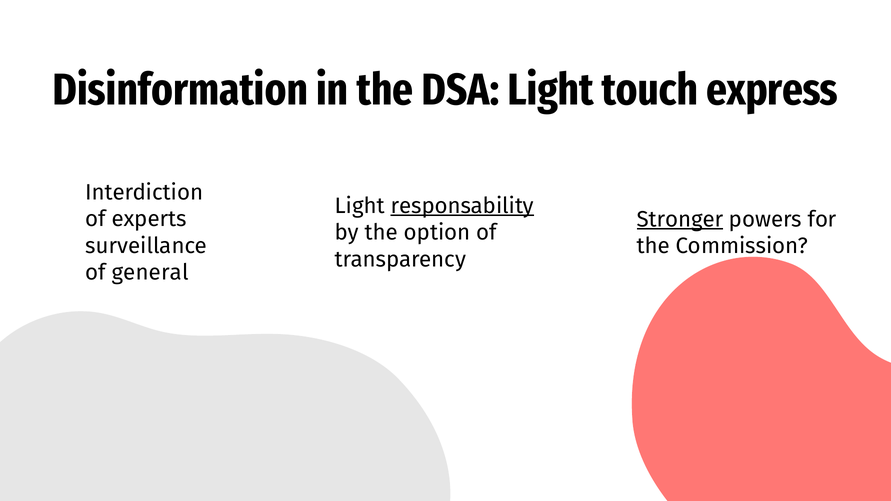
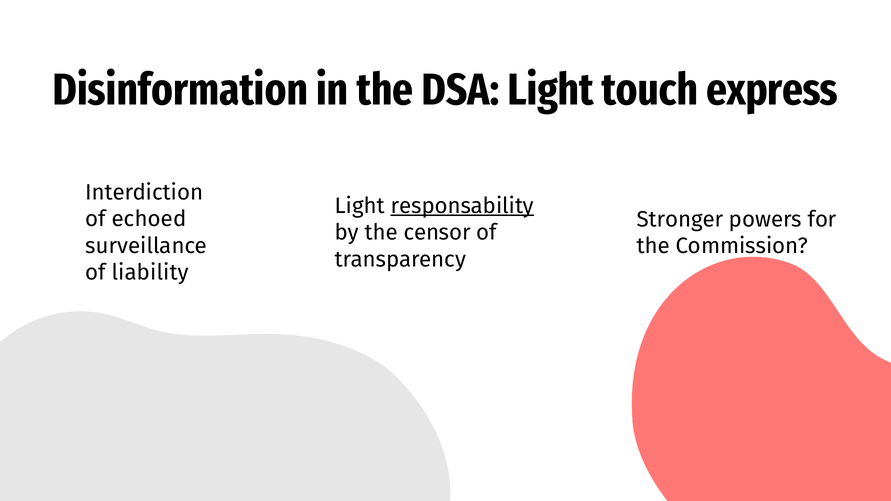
experts: experts -> echoed (149, 219)
Stronger underline: present -> none (680, 219)
option: option -> censor (437, 233)
general: general -> liability (150, 273)
